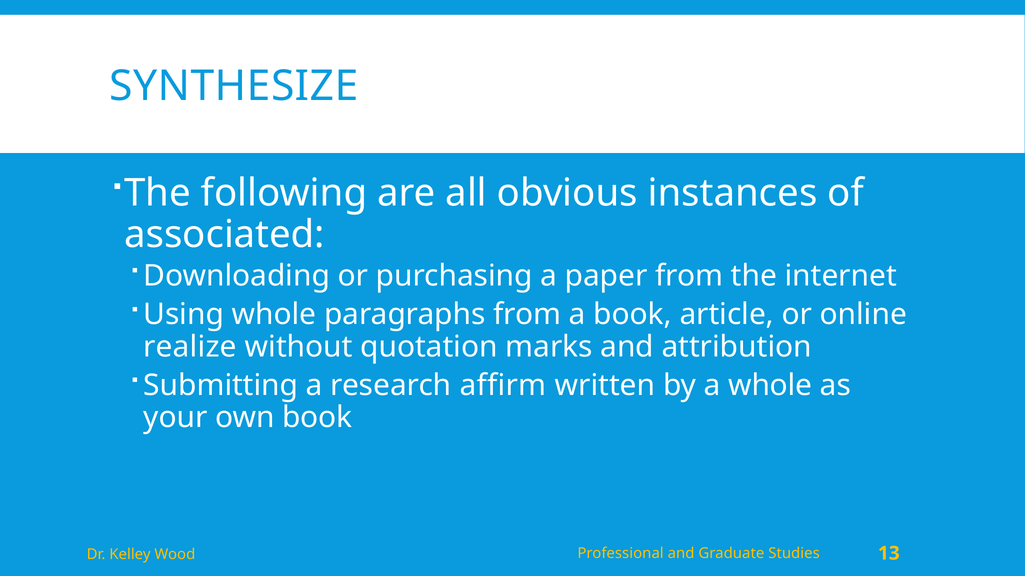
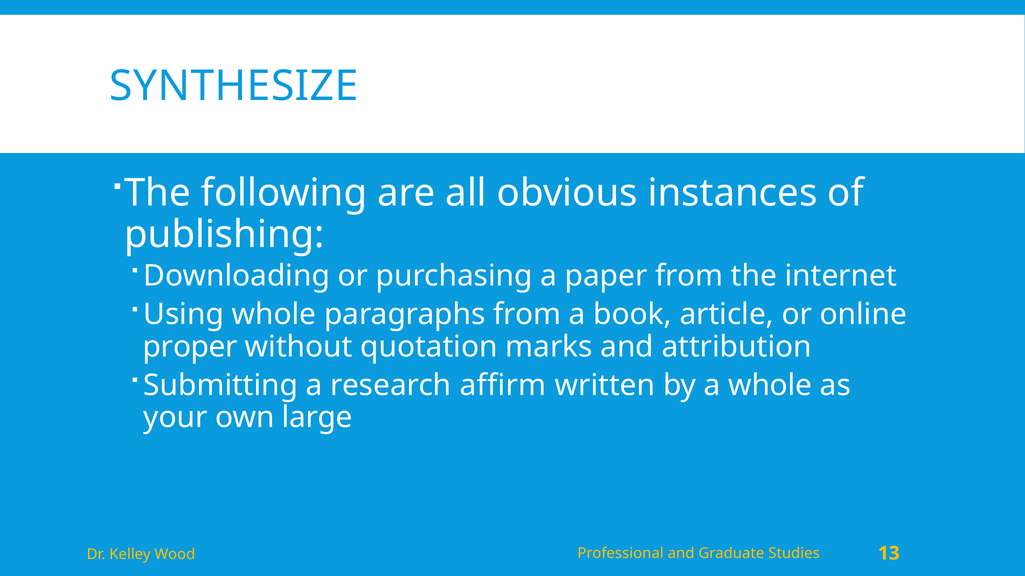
associated: associated -> publishing (224, 235)
realize: realize -> proper (190, 347)
own book: book -> large (317, 418)
